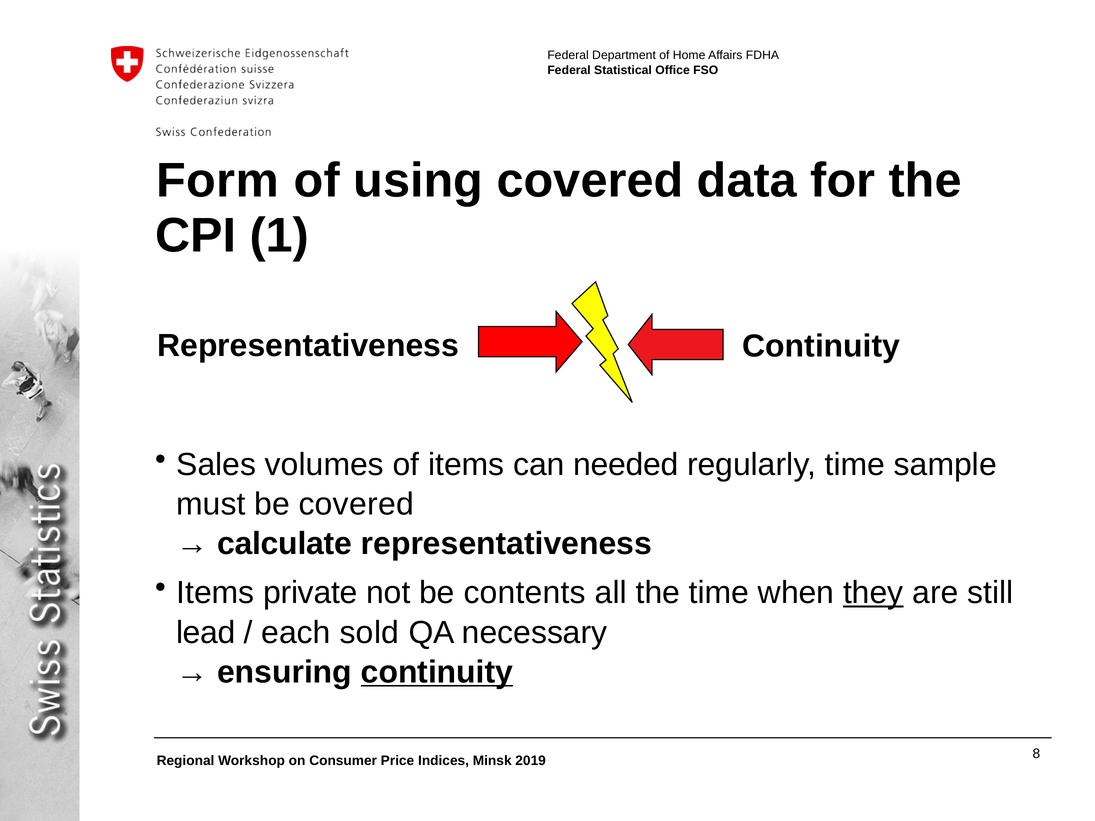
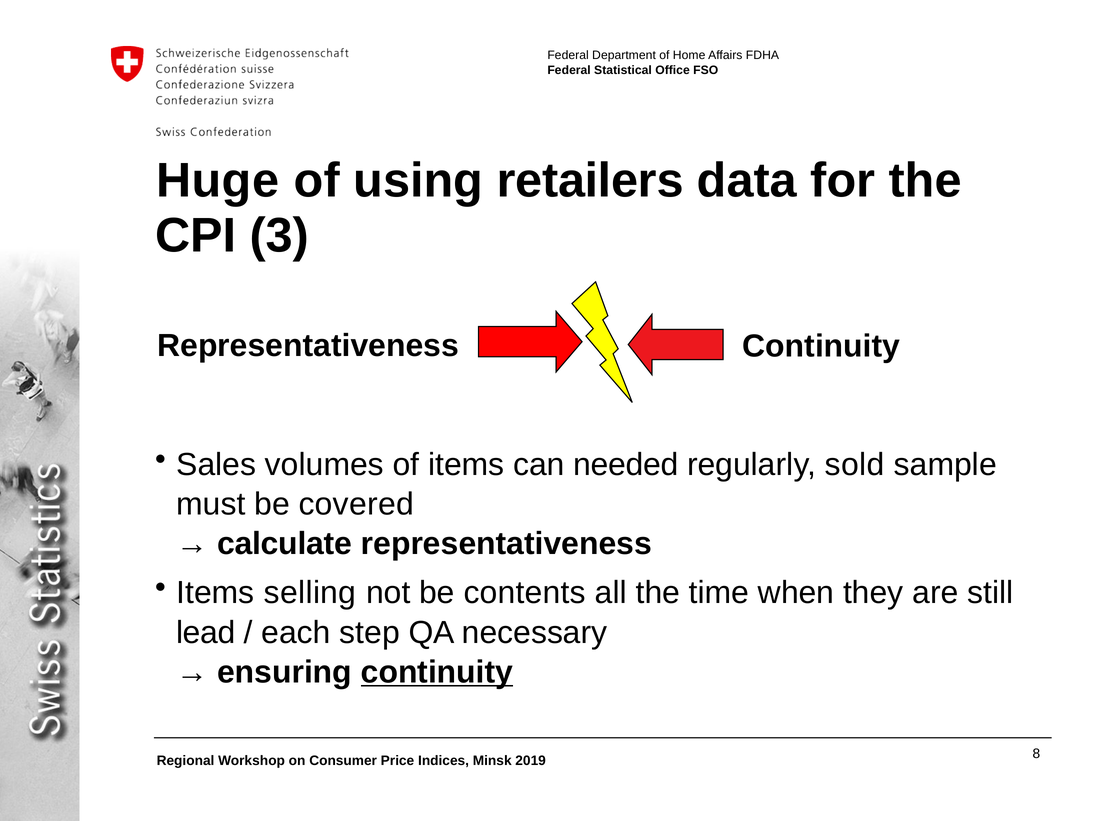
Form: Form -> Huge (218, 181)
using covered: covered -> retailers (590, 181)
1: 1 -> 3 (279, 236)
regularly time: time -> sold (855, 465)
private: private -> selling (310, 593)
they underline: present -> none (873, 593)
sold: sold -> step (370, 633)
